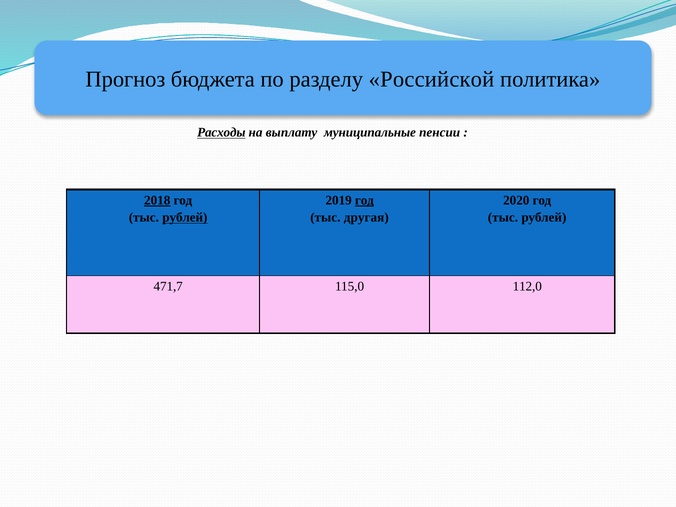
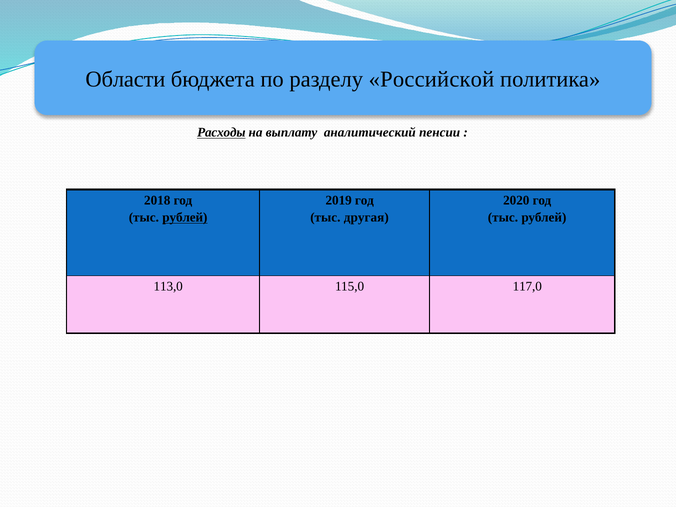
Прогноз: Прогноз -> Области (125, 79)
муниципальные: муниципальные -> аналитический (370, 133)
2018 underline: present -> none (157, 200)
год underline: present -> none (364, 200)
471,7: 471,7 -> 113,0 (168, 287)
112,0: 112,0 -> 117,0 (527, 287)
